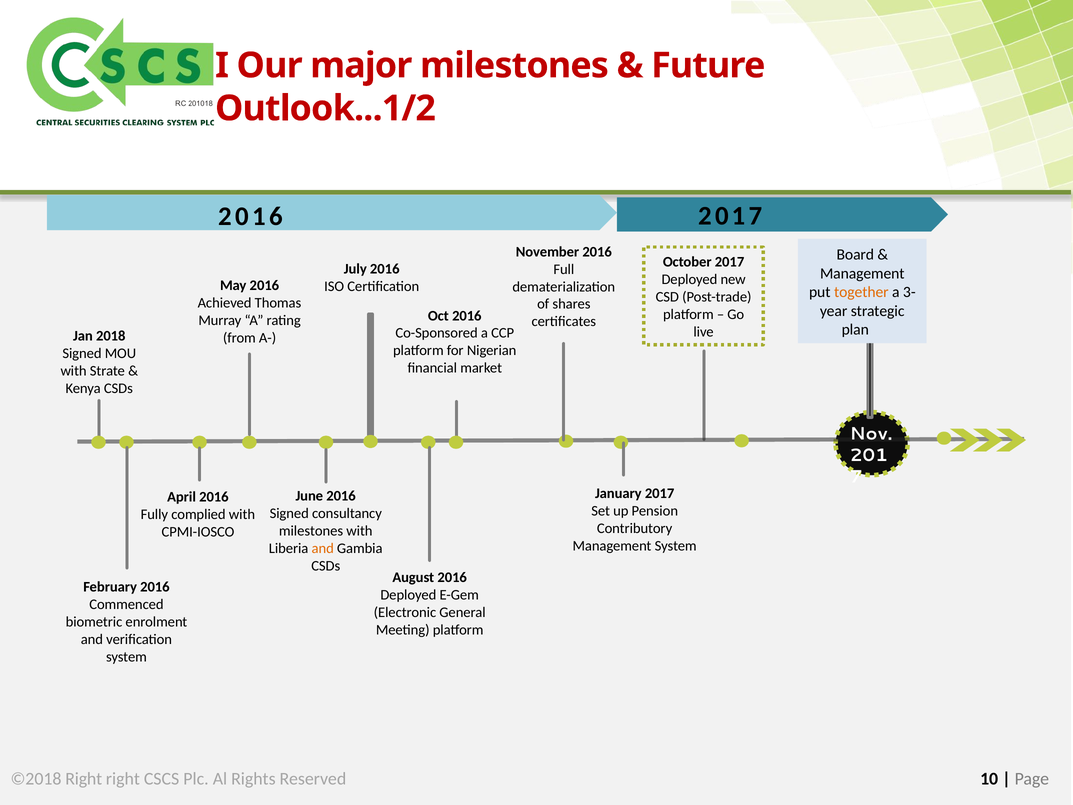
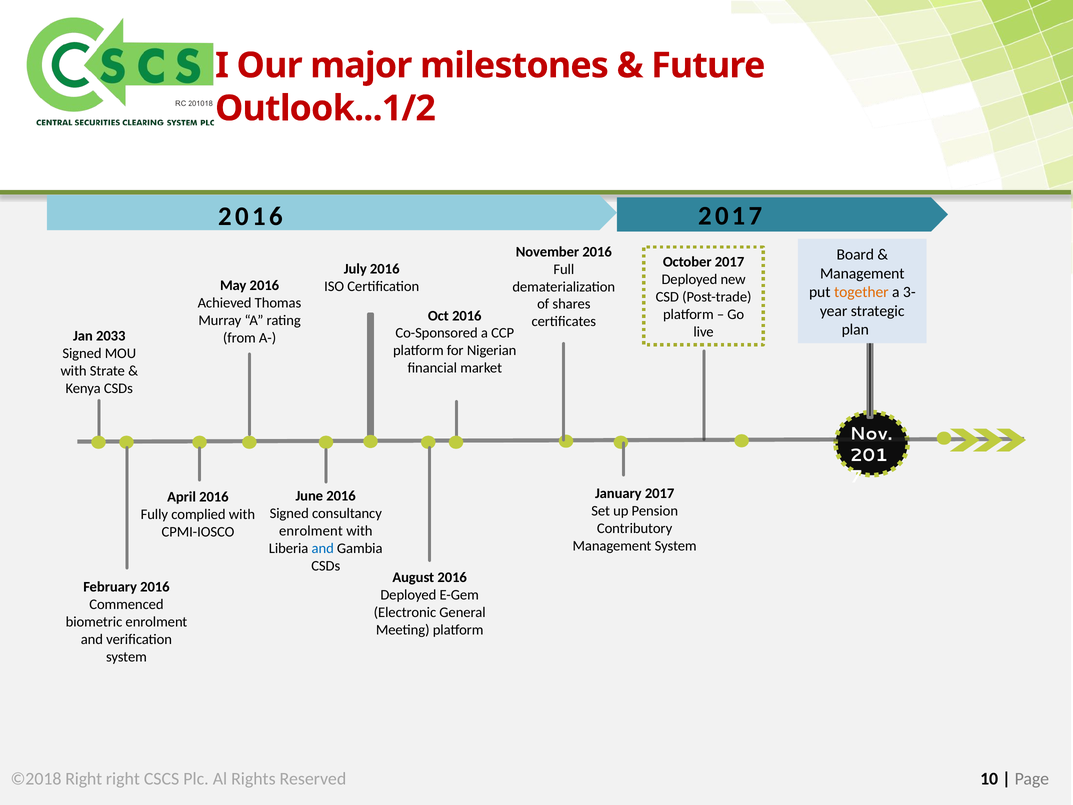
2018: 2018 -> 2033 (111, 336)
milestones: milestones -> enrolment (311, 531)
and colour: orange -> blue (323, 548)
